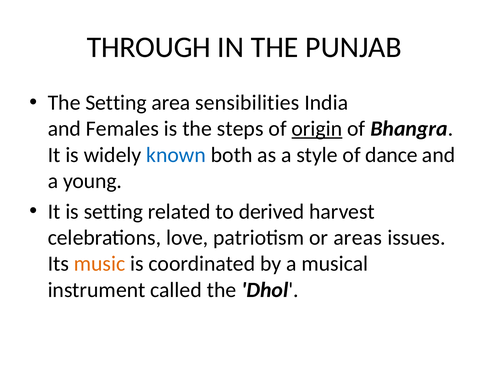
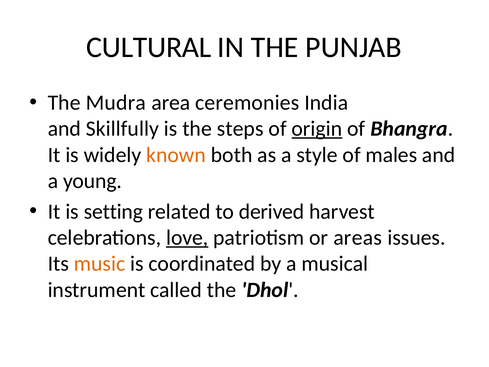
THROUGH: THROUGH -> CULTURAL (149, 47)
The Setting: Setting -> Mudra (116, 103)
sensibilities: sensibilities -> ceremonies (247, 103)
Females: Females -> Skillfully (122, 129)
known colour: blue -> orange (176, 155)
dance: dance -> males (391, 155)
love underline: none -> present (187, 237)
